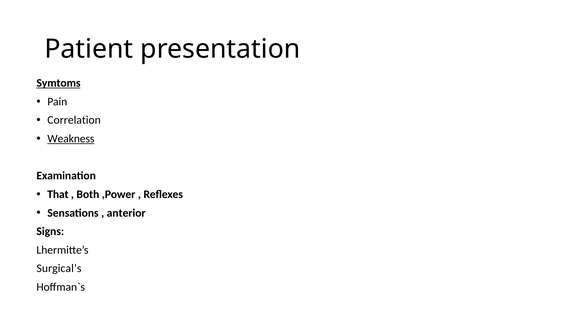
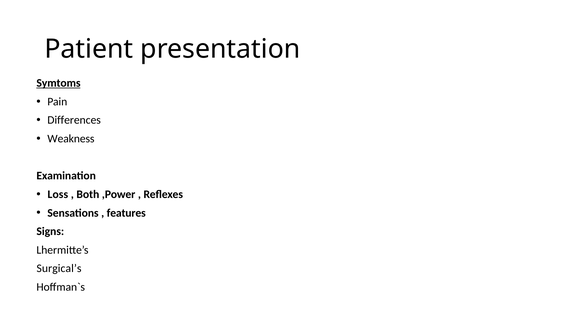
Correlation: Correlation -> Differences (74, 120)
Weakness underline: present -> none (71, 139)
That: That -> Loss (58, 194)
anterior: anterior -> features (126, 213)
